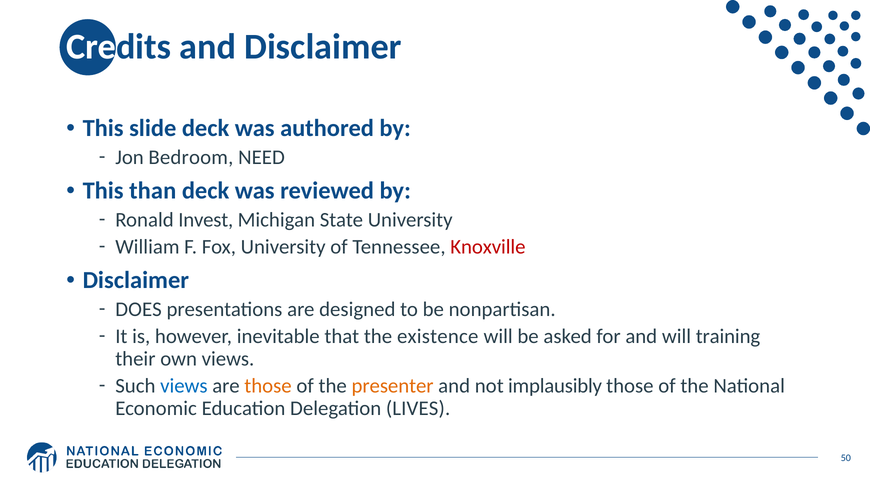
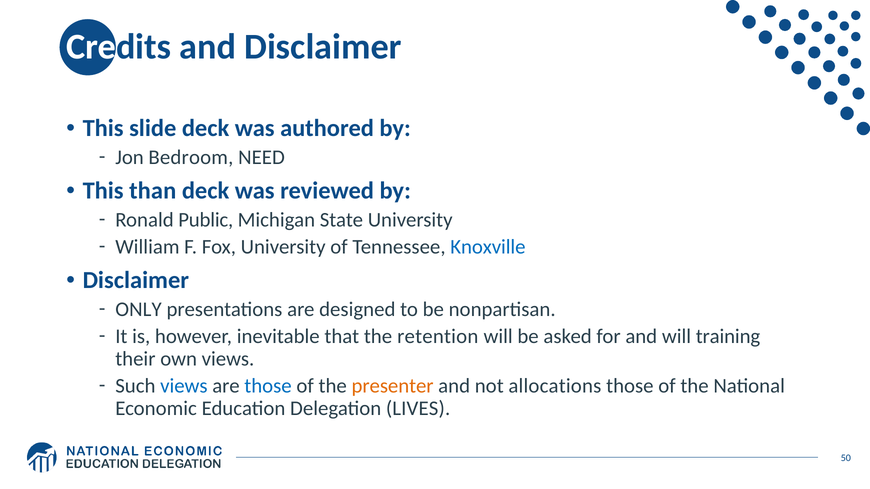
Invest: Invest -> Public (206, 220)
Knoxville colour: red -> blue (488, 247)
DOES: DOES -> ONLY (139, 310)
existence: existence -> retention (438, 337)
those colour: orange -> blue (268, 386)
implausibly: implausibly -> allocations (555, 386)
